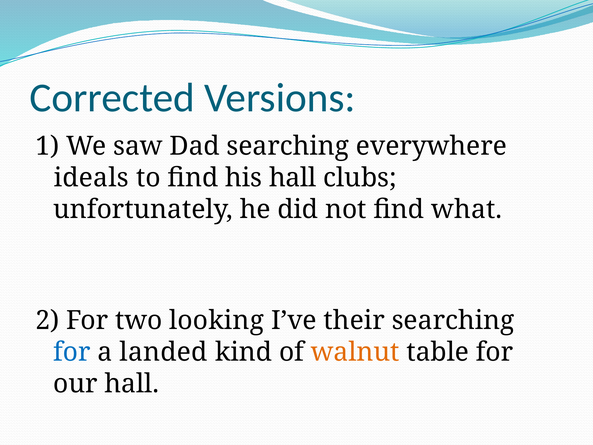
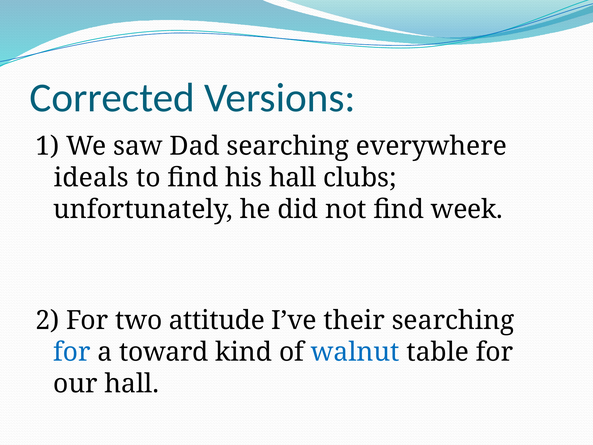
what: what -> week (467, 209)
looking: looking -> attitude (217, 320)
landed: landed -> toward (164, 352)
walnut colour: orange -> blue (355, 352)
